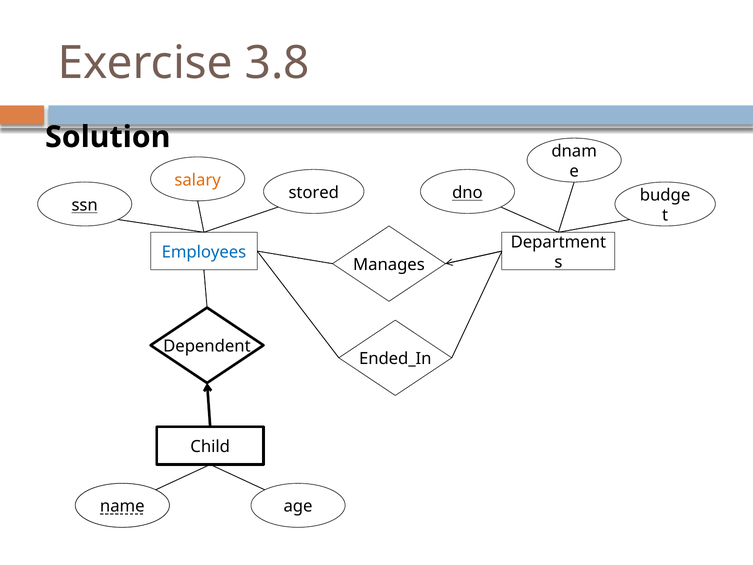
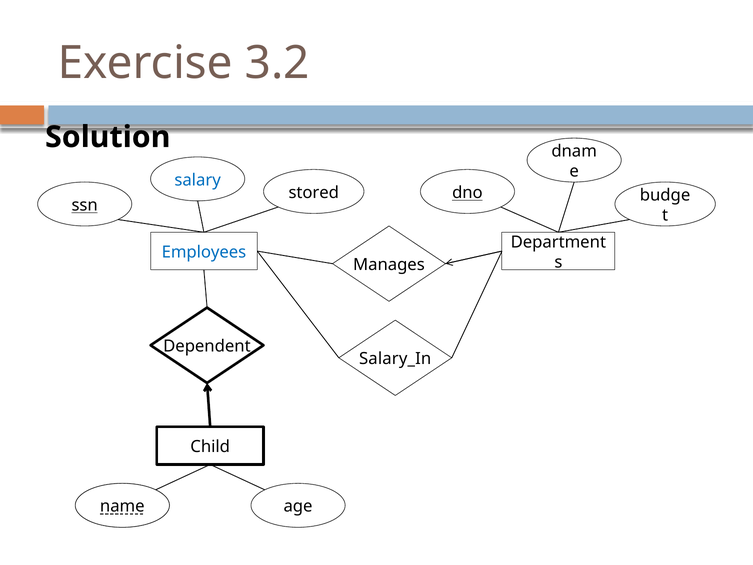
3.8: 3.8 -> 3.2 (277, 63)
salary colour: orange -> blue (198, 180)
Ended_In: Ended_In -> Salary_In (395, 359)
